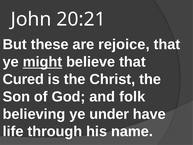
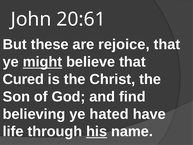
20:21: 20:21 -> 20:61 (81, 19)
folk: folk -> find (132, 97)
under: under -> hated (109, 114)
his underline: none -> present (97, 131)
